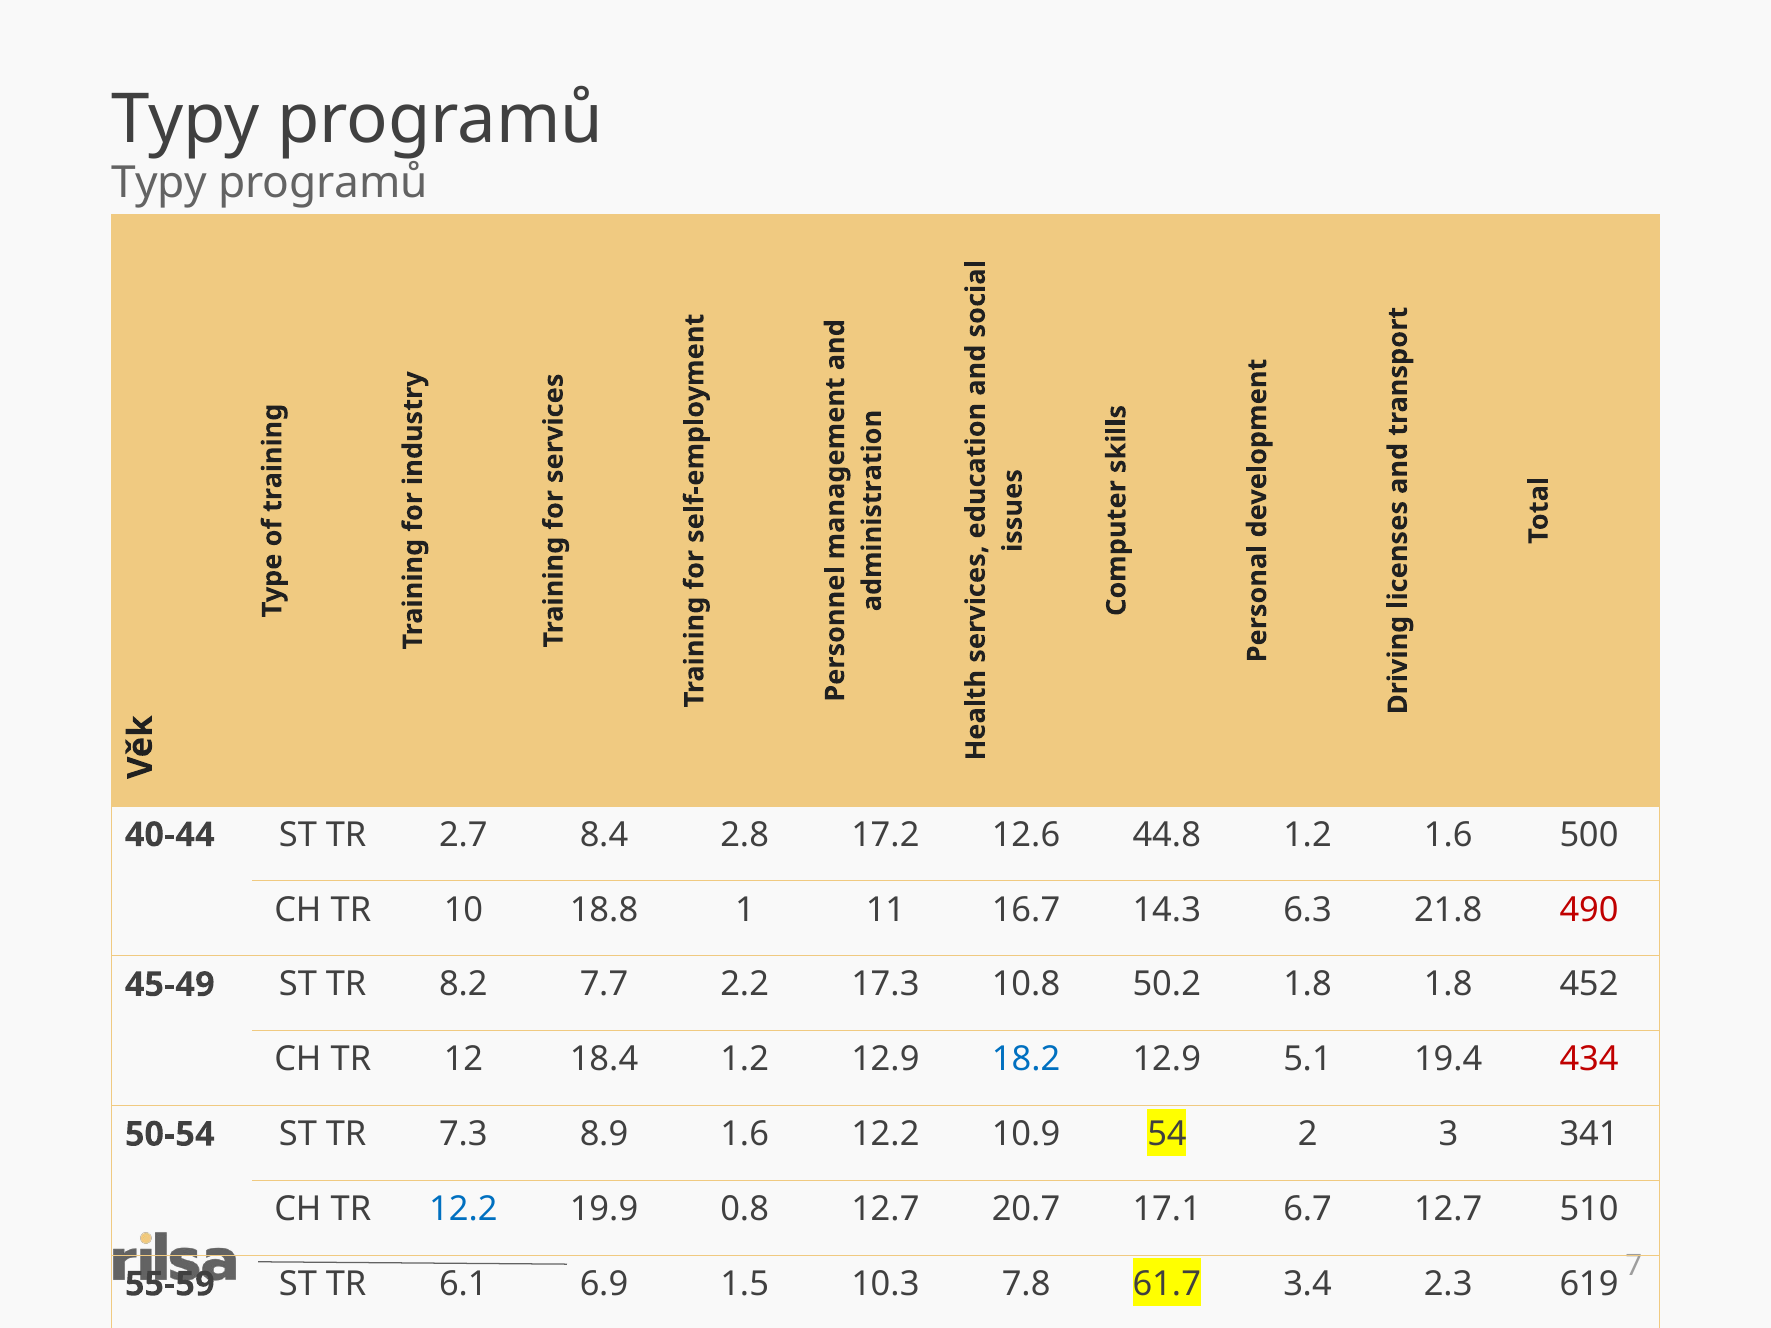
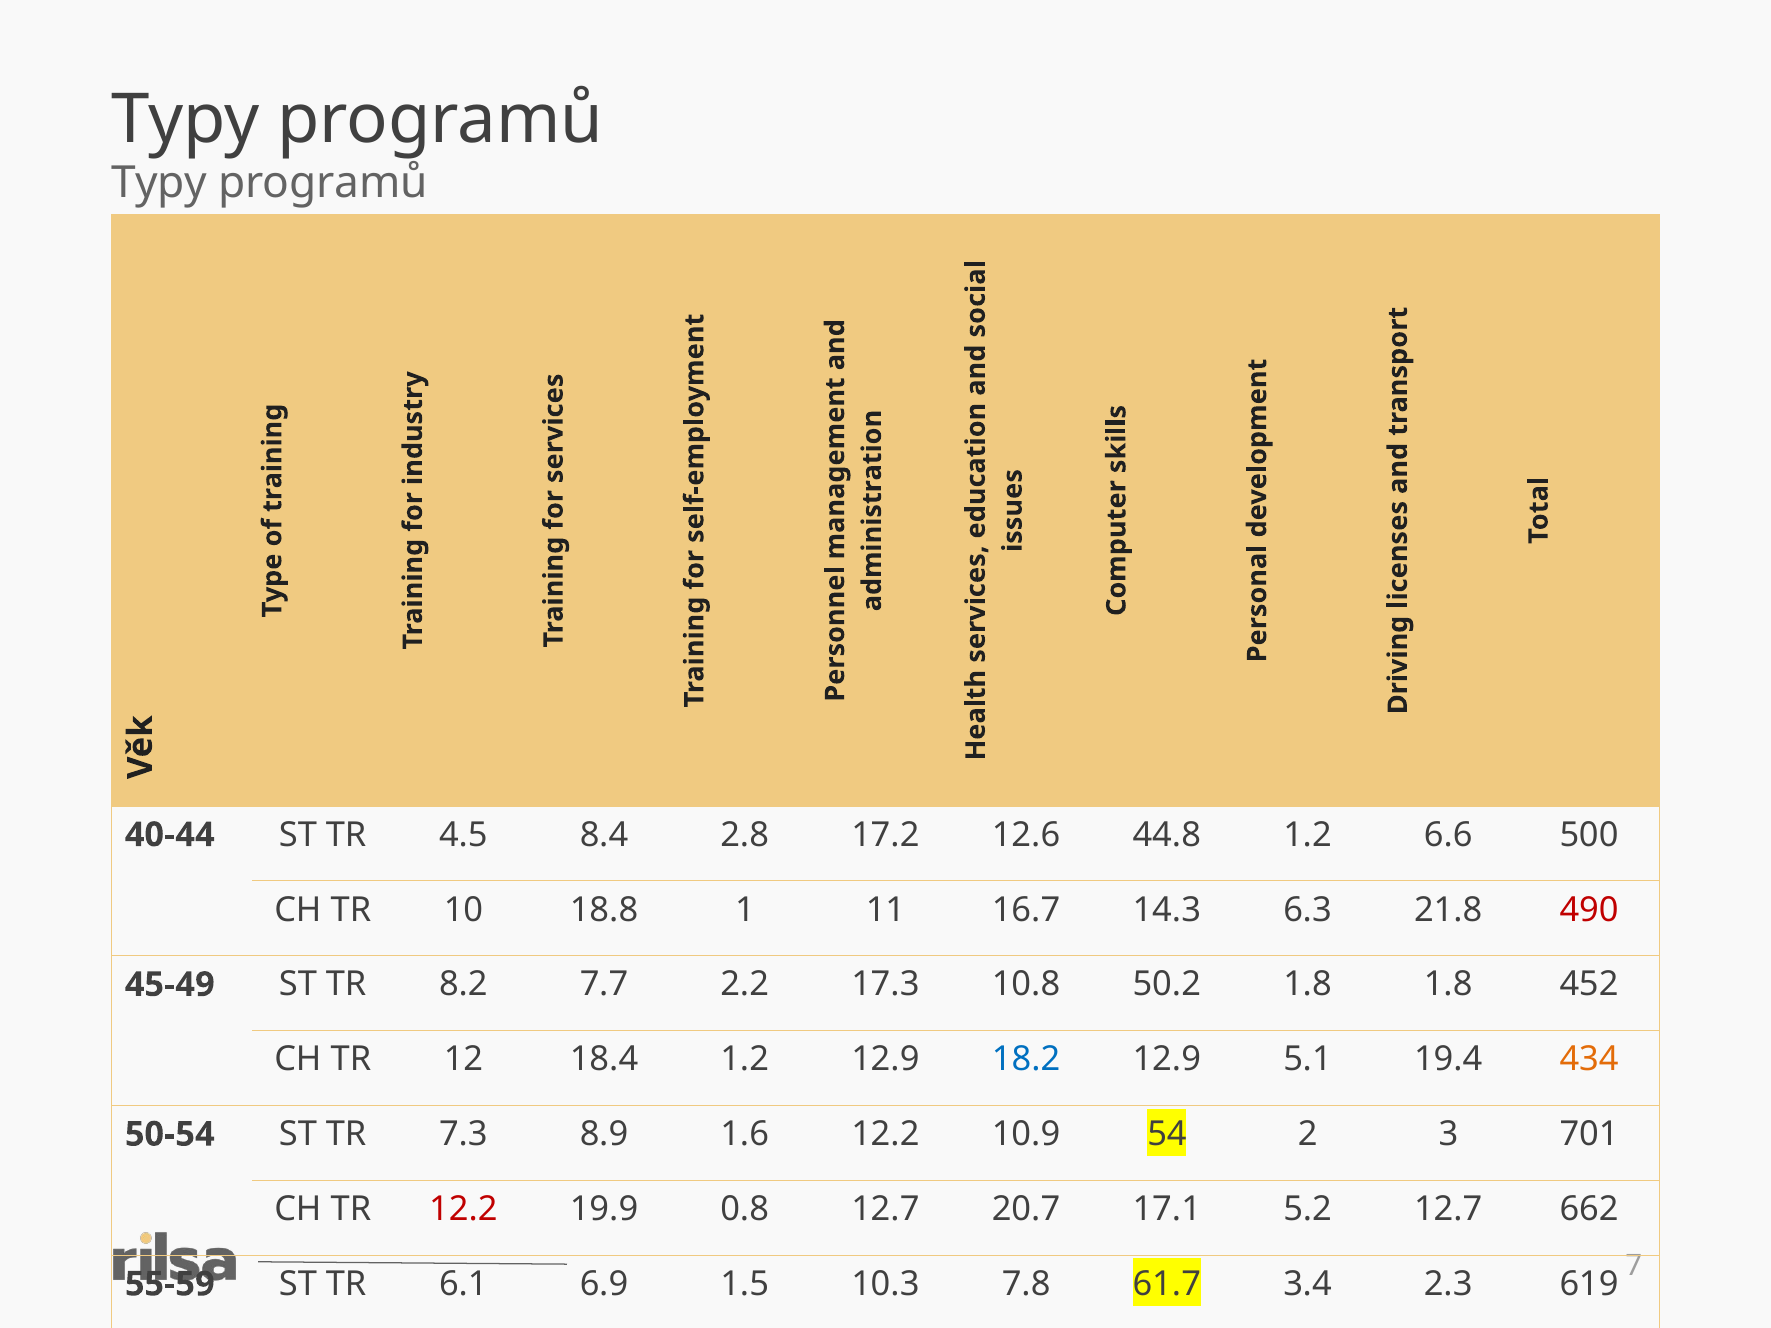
2.7: 2.7 -> 4.5 (463, 835)
1.2 1.6: 1.6 -> 6.6 (1448, 835)
434 colour: red -> orange (1589, 1060)
341: 341 -> 701 (1589, 1134)
12.2 colour: blue -> red (463, 1209)
6.7: 6.7 -> 5.2 (1308, 1209)
510: 510 -> 662 (1589, 1209)
